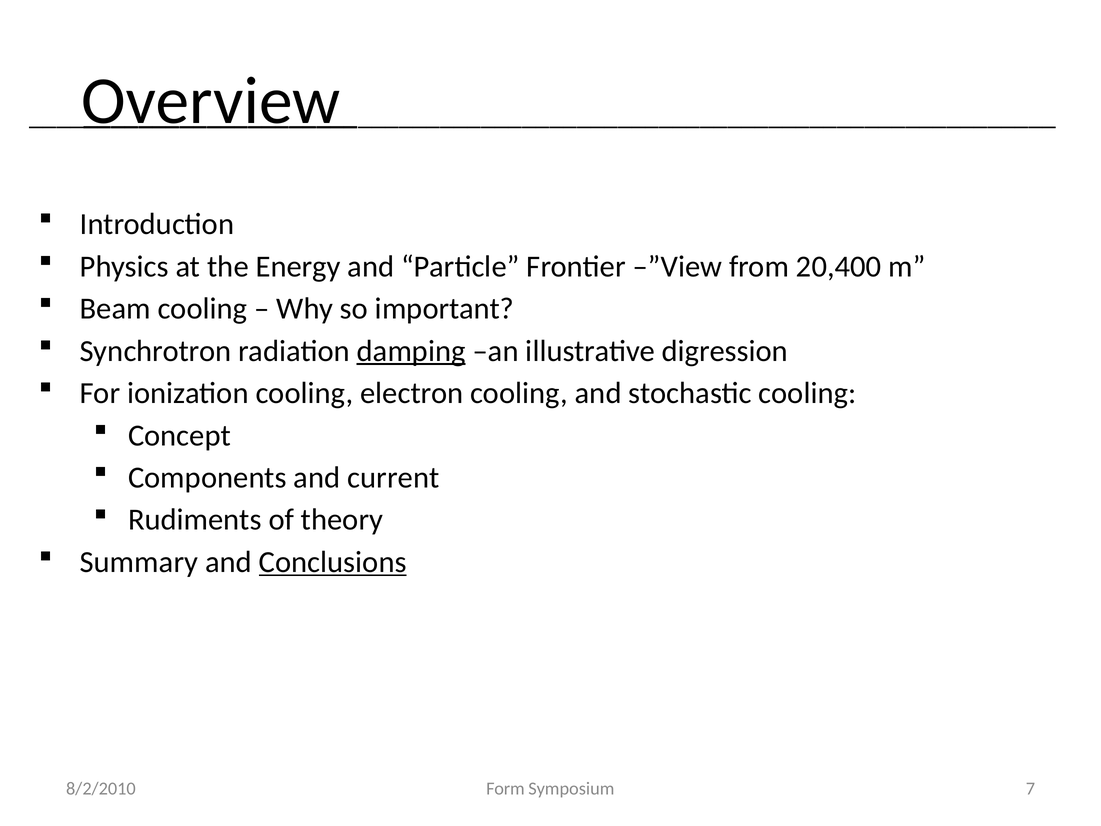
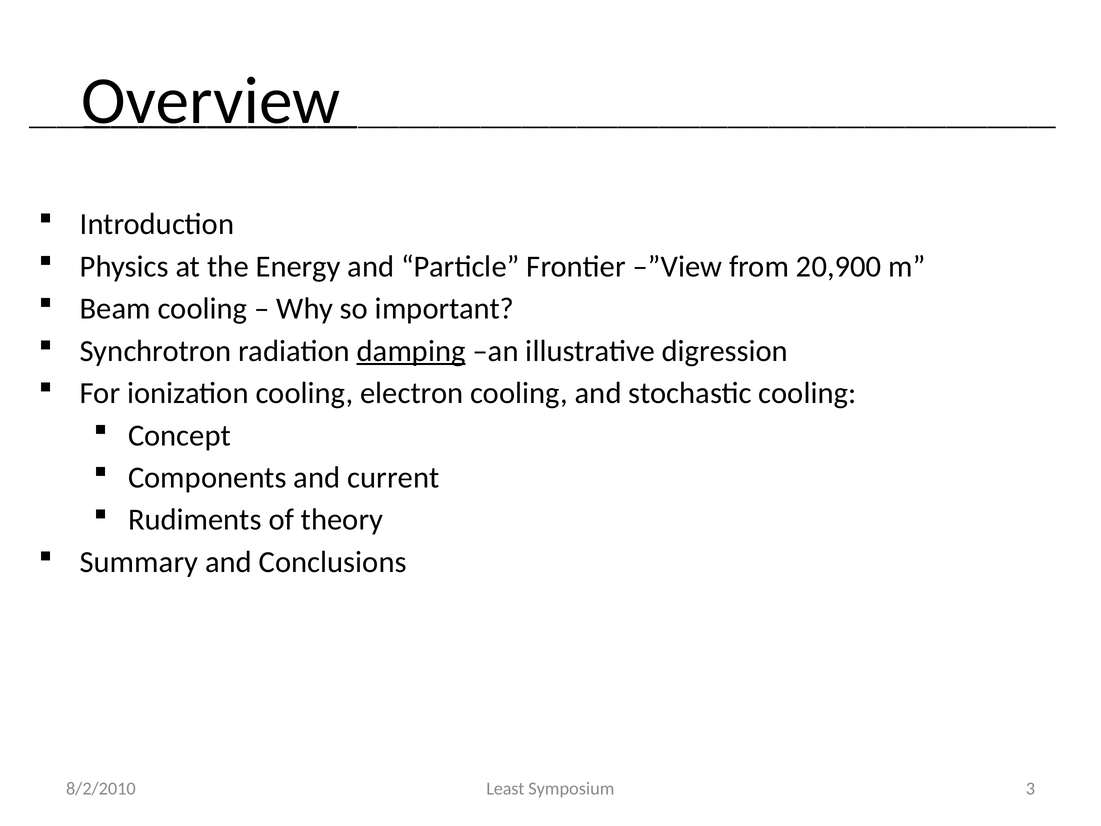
20,400: 20,400 -> 20,900 (839, 266)
Conclusions underline: present -> none (333, 562)
Form: Form -> Least (505, 788)
7: 7 -> 3 (1030, 788)
